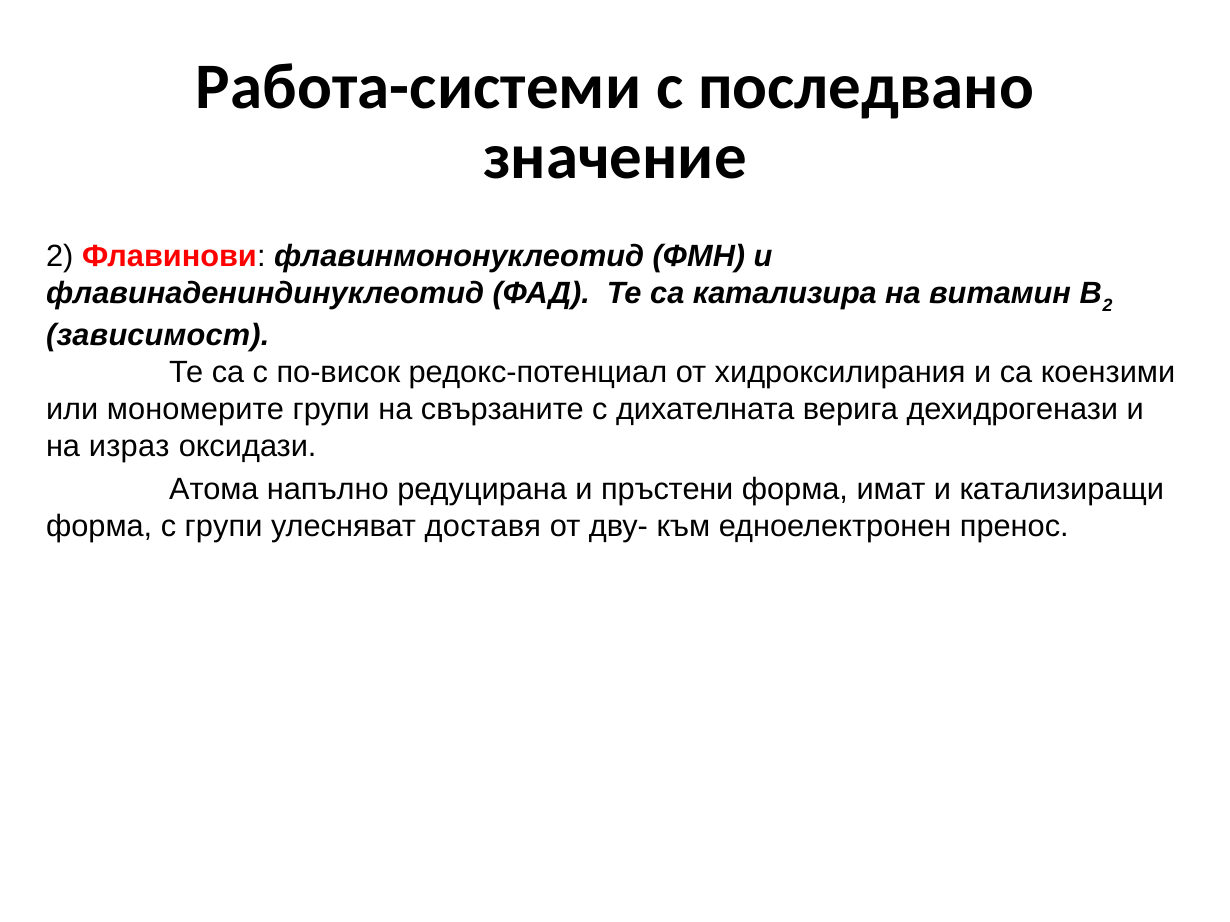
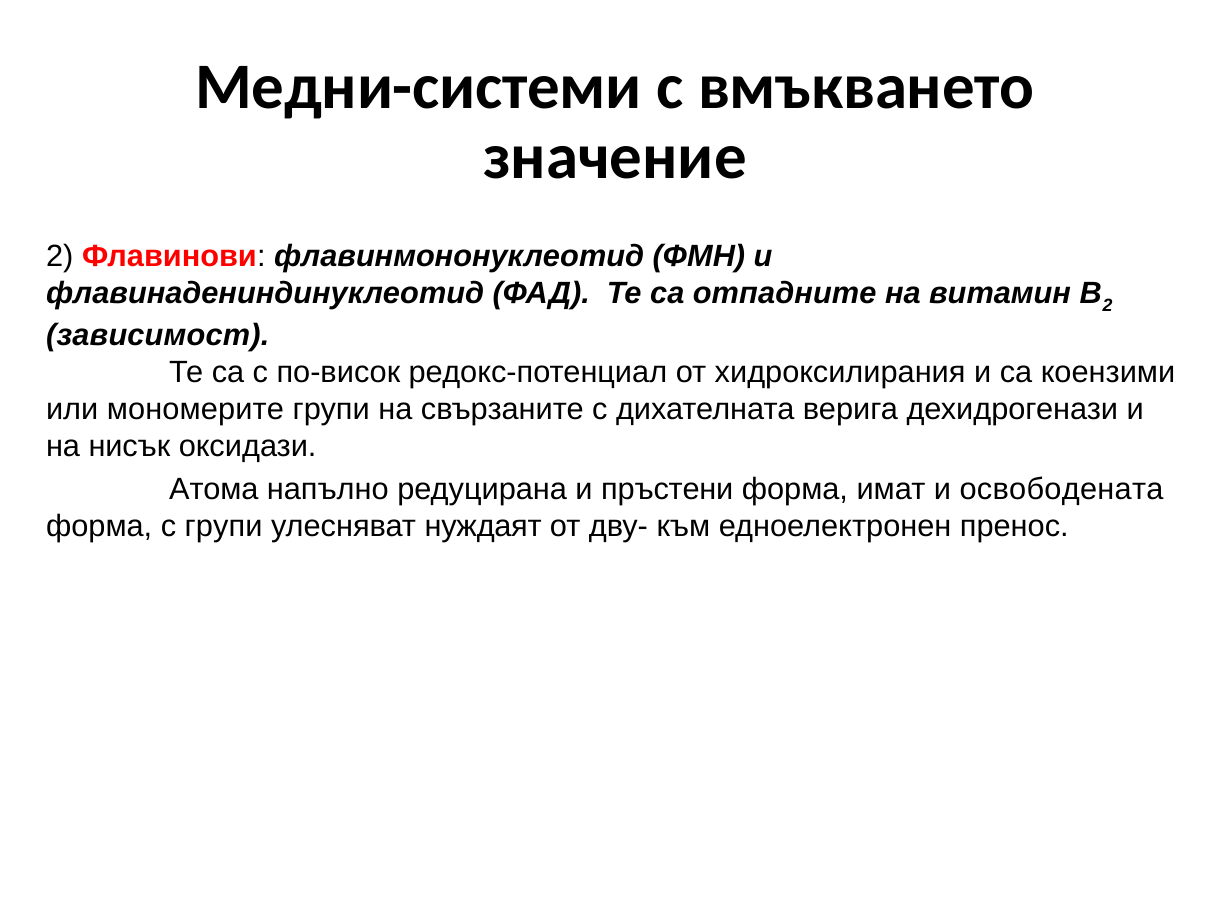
Работа-системи: Работа-системи -> Медни-системи (419, 87)
последвано: последвано -> вмъкването (866, 87)
катализира: катализира -> отпадните (785, 294)
израз: израз -> нисък (129, 447)
катализиращи: катализиращи -> освободената (1062, 490)
доставя: доставя -> нуждаят (483, 526)
